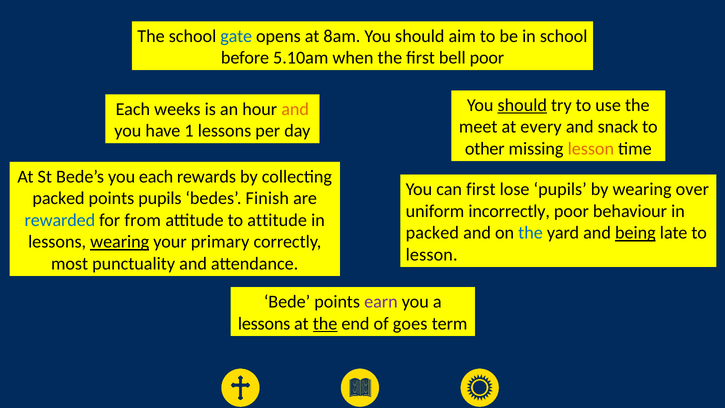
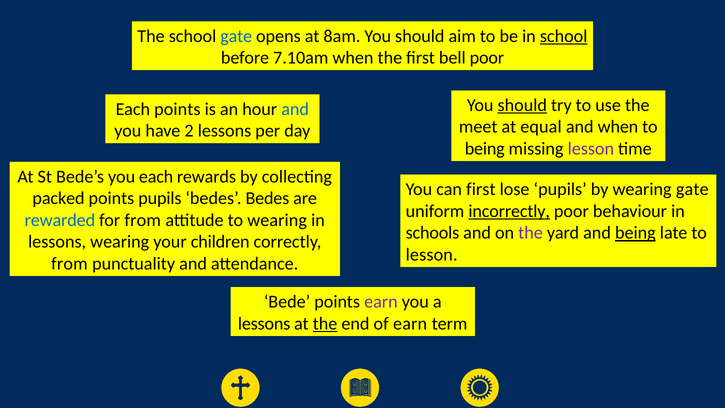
school underline: none -> present (564, 36)
5.10am: 5.10am -> 7.10am (301, 58)
Each weeks: weeks -> points (177, 109)
and colour: orange -> blue (295, 109)
every: every -> equal (541, 127)
and snack: snack -> when (618, 127)
1: 1 -> 2 (189, 131)
other: other -> being (485, 149)
lesson colour: orange -> purple (591, 149)
wearing over: over -> gate (692, 189)
bedes Finish: Finish -> Bedes (267, 198)
incorrectly underline: none -> present (509, 211)
to attitude: attitude -> wearing (277, 220)
packed: packed -> schools (433, 233)
the colour: blue -> purple (531, 233)
wearing underline: present -> none (120, 242)
primary: primary -> children (220, 242)
most: most -> from (69, 264)
of goes: goes -> earn (410, 324)
